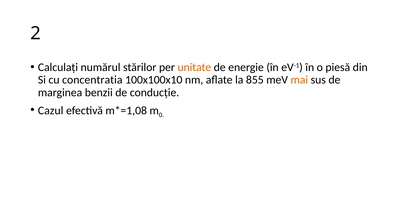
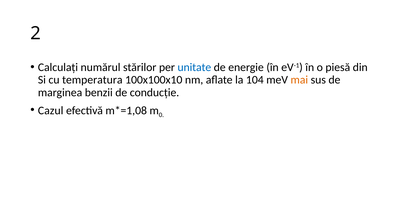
unitate colour: orange -> blue (194, 67)
concentratia: concentratia -> temperatura (92, 80)
855: 855 -> 104 (255, 80)
